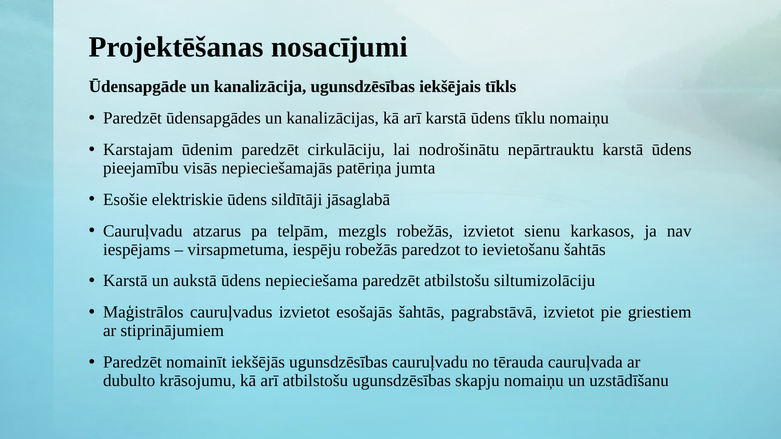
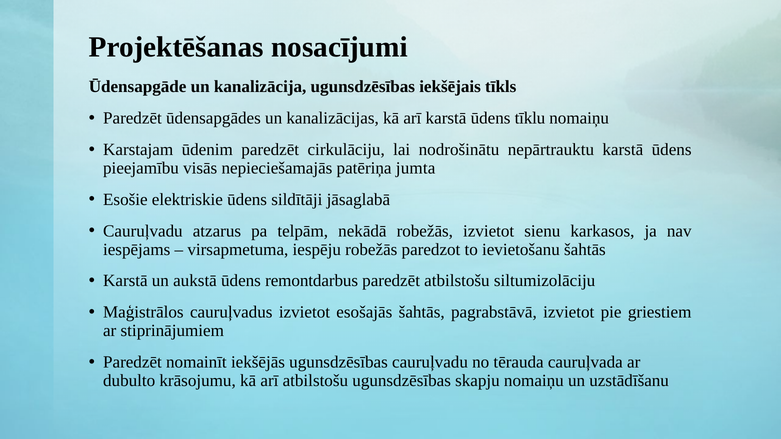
mezgls: mezgls -> nekādā (362, 231)
nepieciešama: nepieciešama -> remontdarbus (312, 281)
